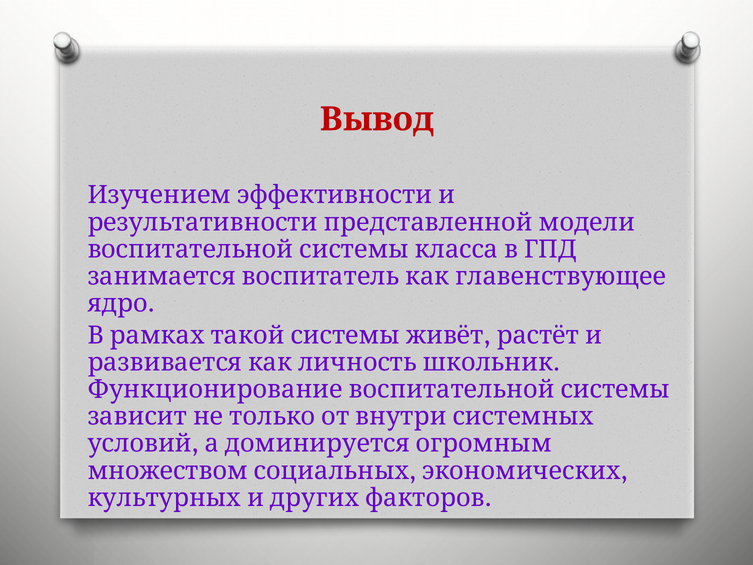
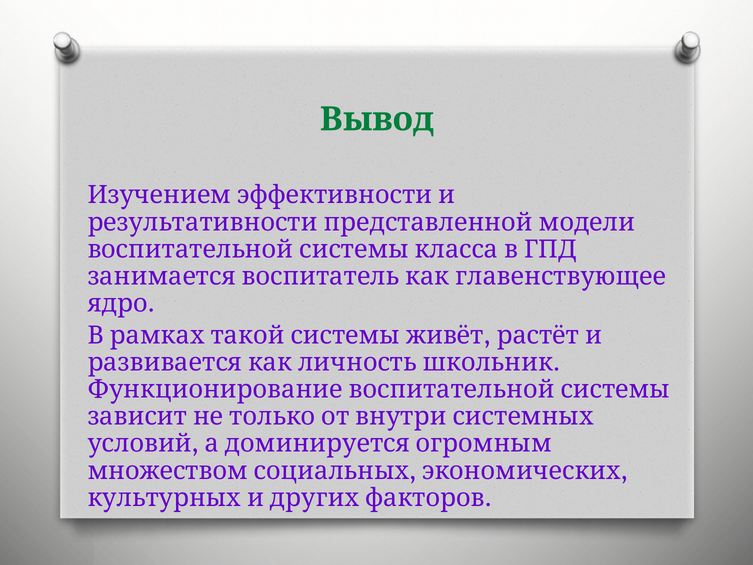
Вывод colour: red -> green (377, 119)
